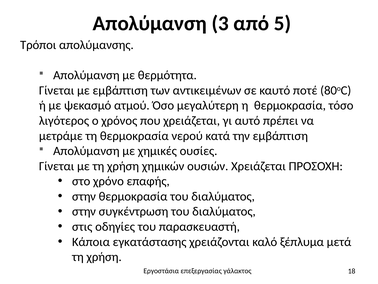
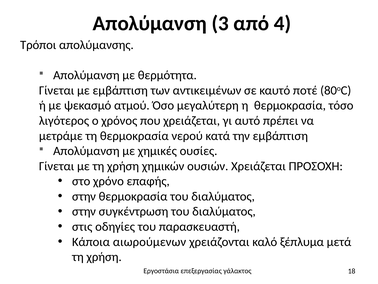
5: 5 -> 4 (283, 23)
εγκατάστασης: εγκατάστασης -> αιωρούμενων (150, 241)
